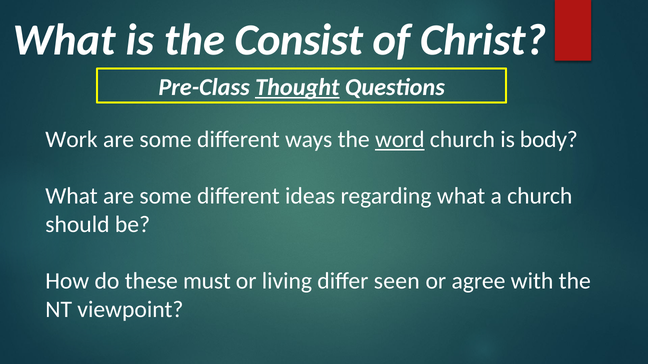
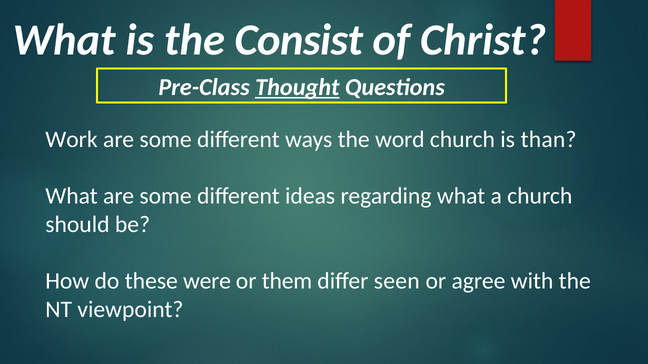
word underline: present -> none (400, 140)
body: body -> than (549, 140)
must: must -> were (207, 282)
living: living -> them (287, 282)
